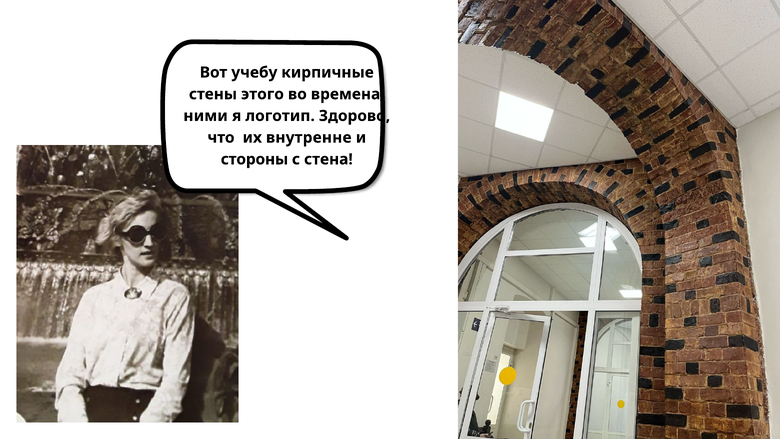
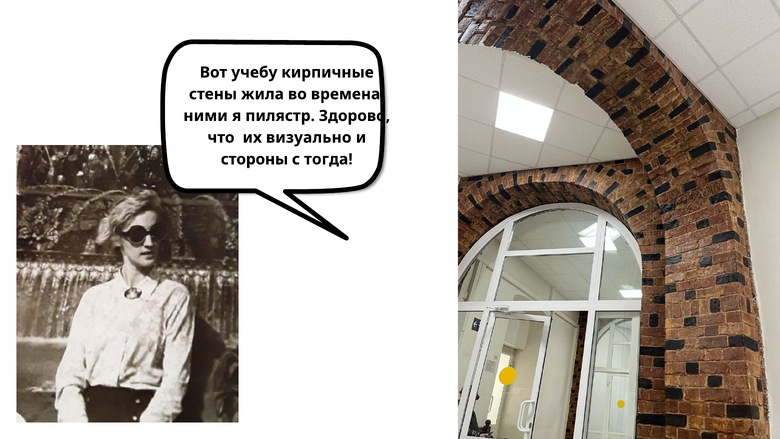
этого: этого -> жила (263, 94)
логотип: логотип -> пилястр (280, 116)
внутренне: внутренне -> визуально (309, 137)
стена: стена -> тогда (328, 159)
